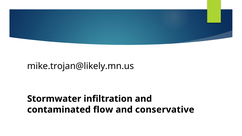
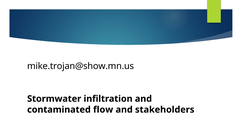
mike.trojan@likely.mn.us: mike.trojan@likely.mn.us -> mike.trojan@show.mn.us (81, 66)
conservative: conservative -> stakeholders (165, 110)
